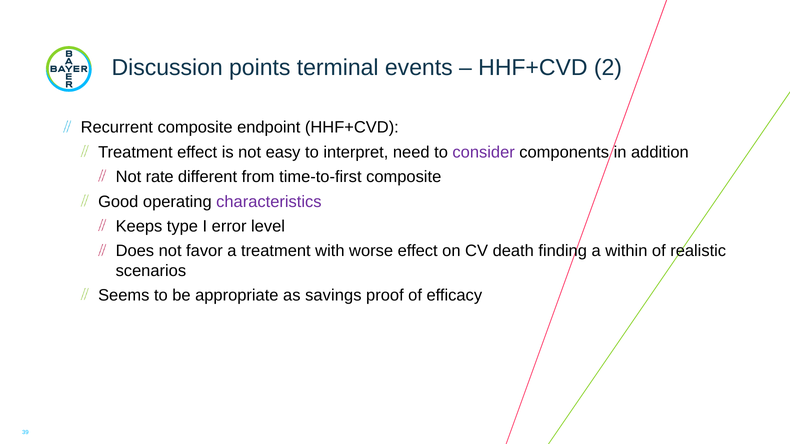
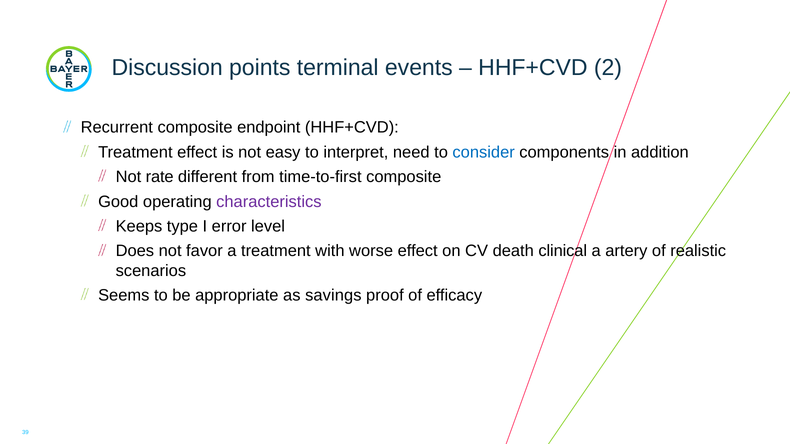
consider colour: purple -> blue (484, 152)
finding: finding -> clinical (563, 251)
within: within -> artery (626, 251)
